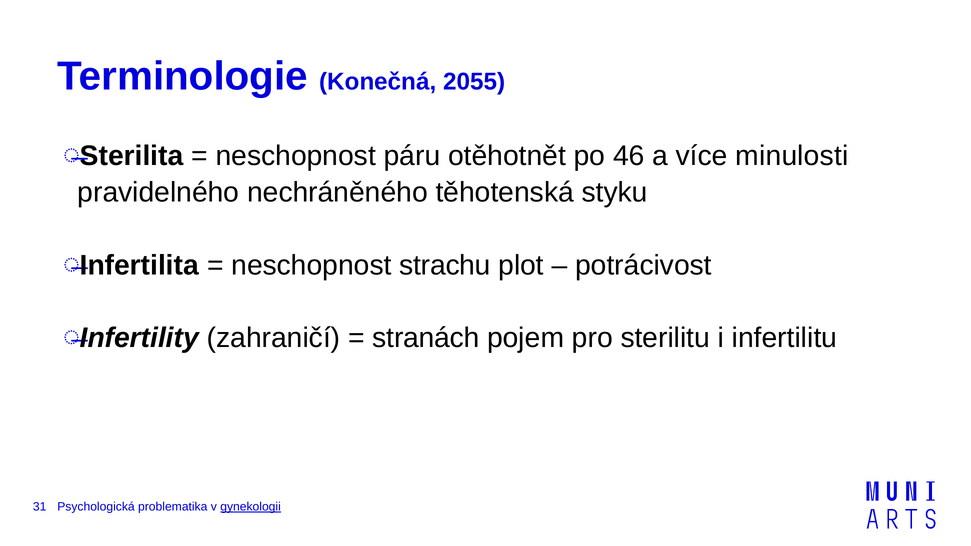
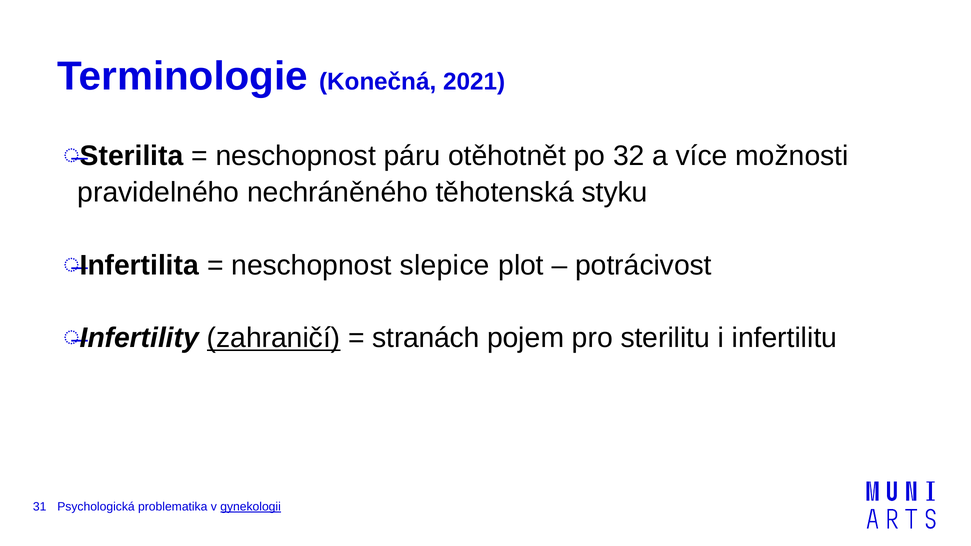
2055: 2055 -> 2021 (474, 82)
46: 46 -> 32 (629, 156)
minulosti: minulosti -> možnosti (792, 156)
strachu: strachu -> slepice (445, 265)
zahraničí underline: none -> present (274, 338)
